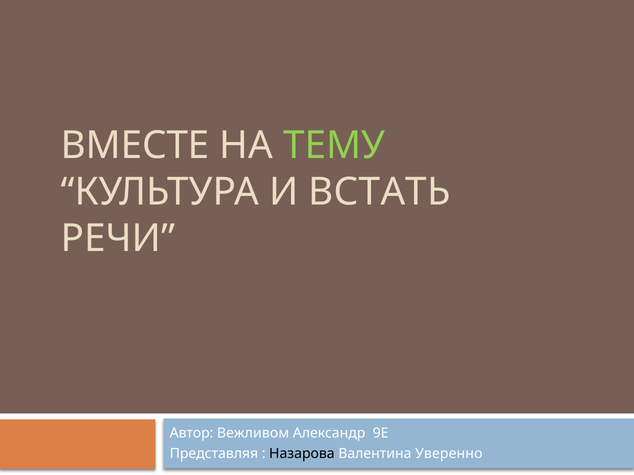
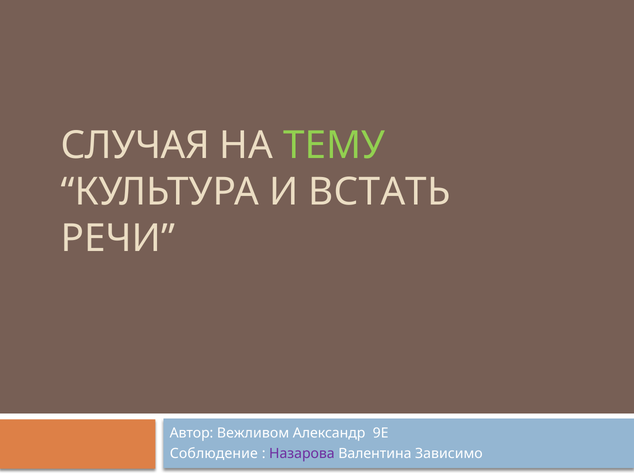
ВМЕСТЕ: ВМЕСТЕ -> СЛУЧАЯ (135, 146)
Представляя: Представляя -> Соблюдение (214, 454)
Назарова colour: black -> purple (302, 454)
Уверенно: Уверенно -> Зависимо (449, 454)
